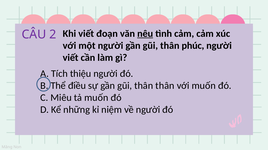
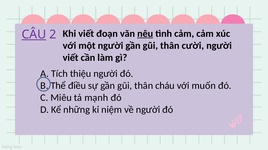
CÂU underline: none -> present (34, 35)
phúc: phúc -> cười (193, 46)
thân thân: thân -> cháu (165, 86)
tả muốn: muốn -> mạnh (96, 98)
